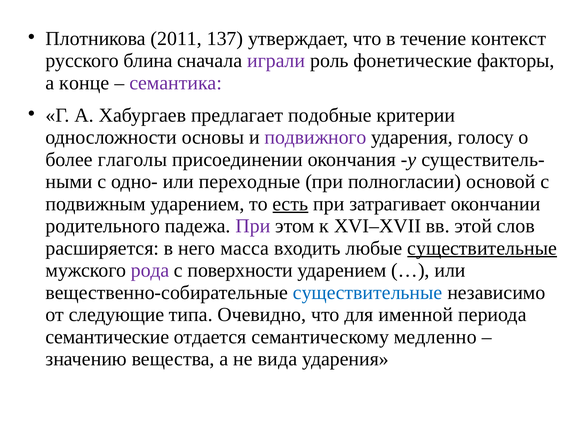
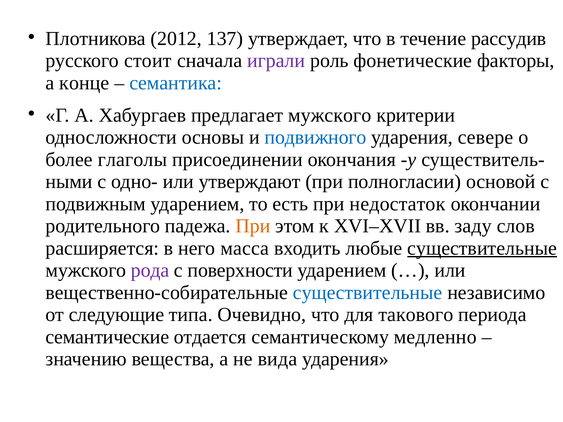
2011: 2011 -> 2012 (176, 39)
контекст: контекст -> рассудив (509, 39)
блина: блина -> стоит (148, 61)
семантика colour: purple -> blue (176, 83)
предлагает подобные: подобные -> мужского (330, 115)
подвижного colour: purple -> blue (316, 137)
голосу: голосу -> севере (486, 137)
переходные: переходные -> утверждают (250, 182)
есть underline: present -> none (290, 204)
затрагивает: затрагивает -> недостаток (397, 204)
При colour: purple -> orange (253, 226)
этой: этой -> заду (473, 226)
именной: именной -> такового (416, 315)
